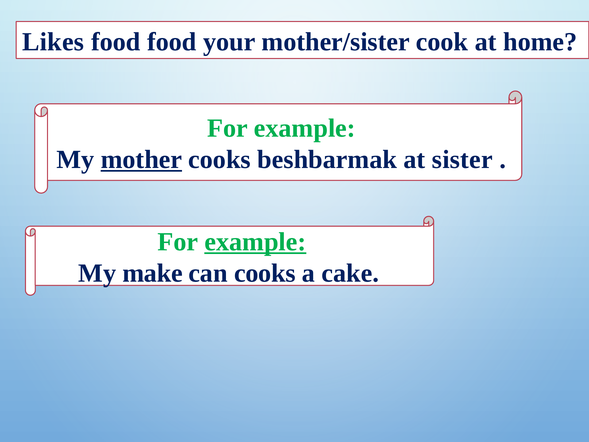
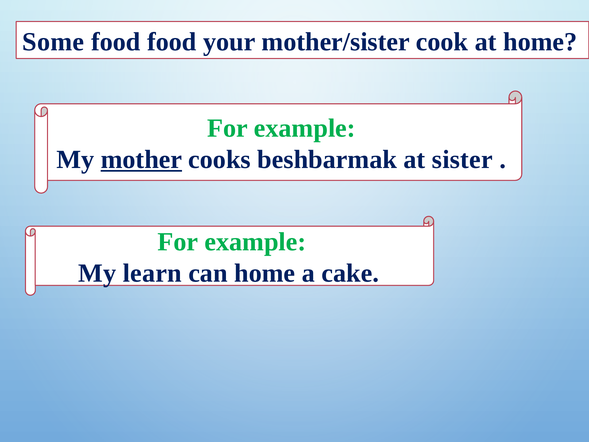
Likes: Likes -> Some (53, 42)
example underline: present -> none (255, 242)
make: make -> learn (152, 273)
can cooks: cooks -> home (265, 273)
